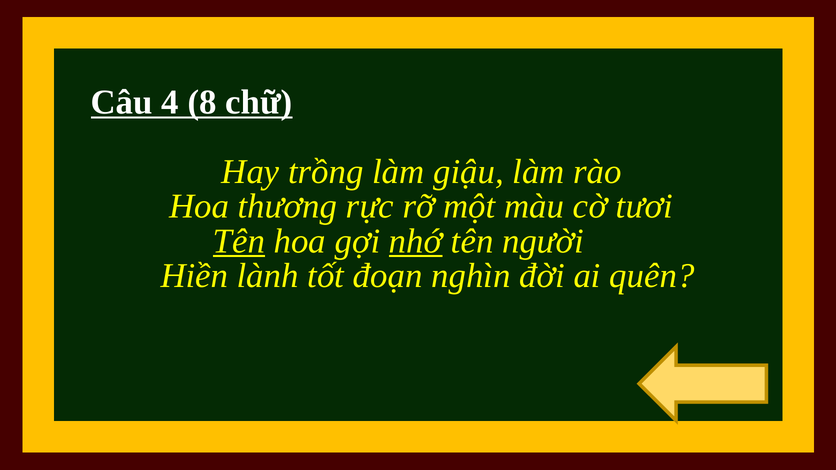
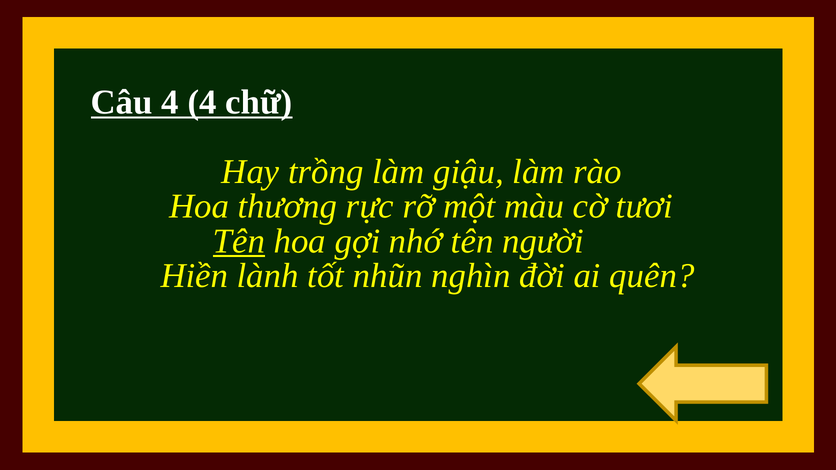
4 8: 8 -> 4 (202, 102)
nhớ underline: present -> none (416, 241)
đoạn: đoạn -> nhũn (388, 276)
